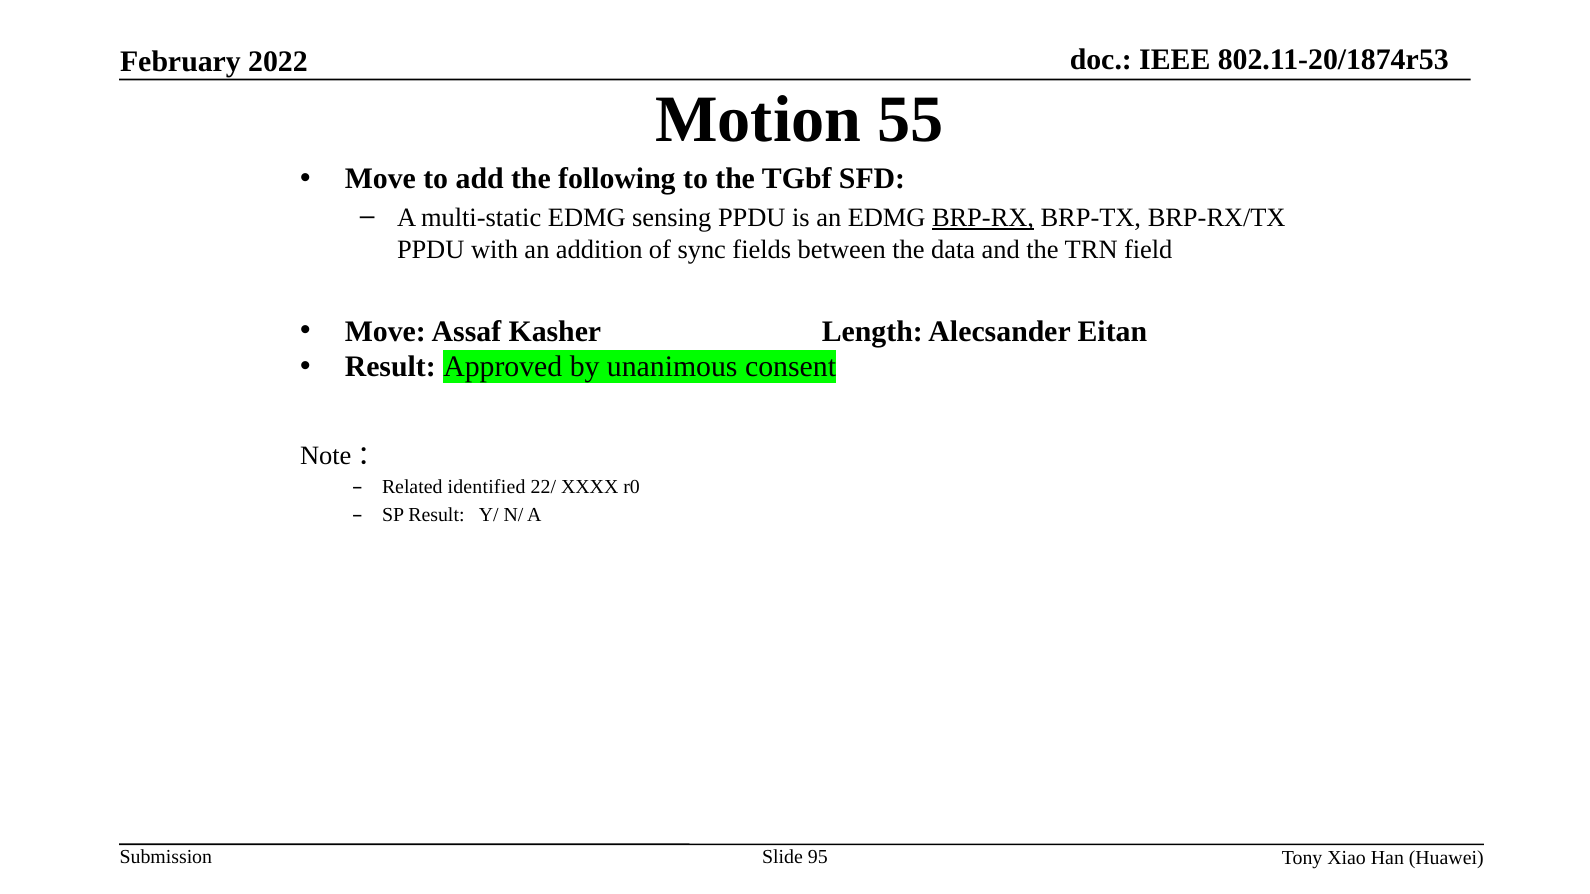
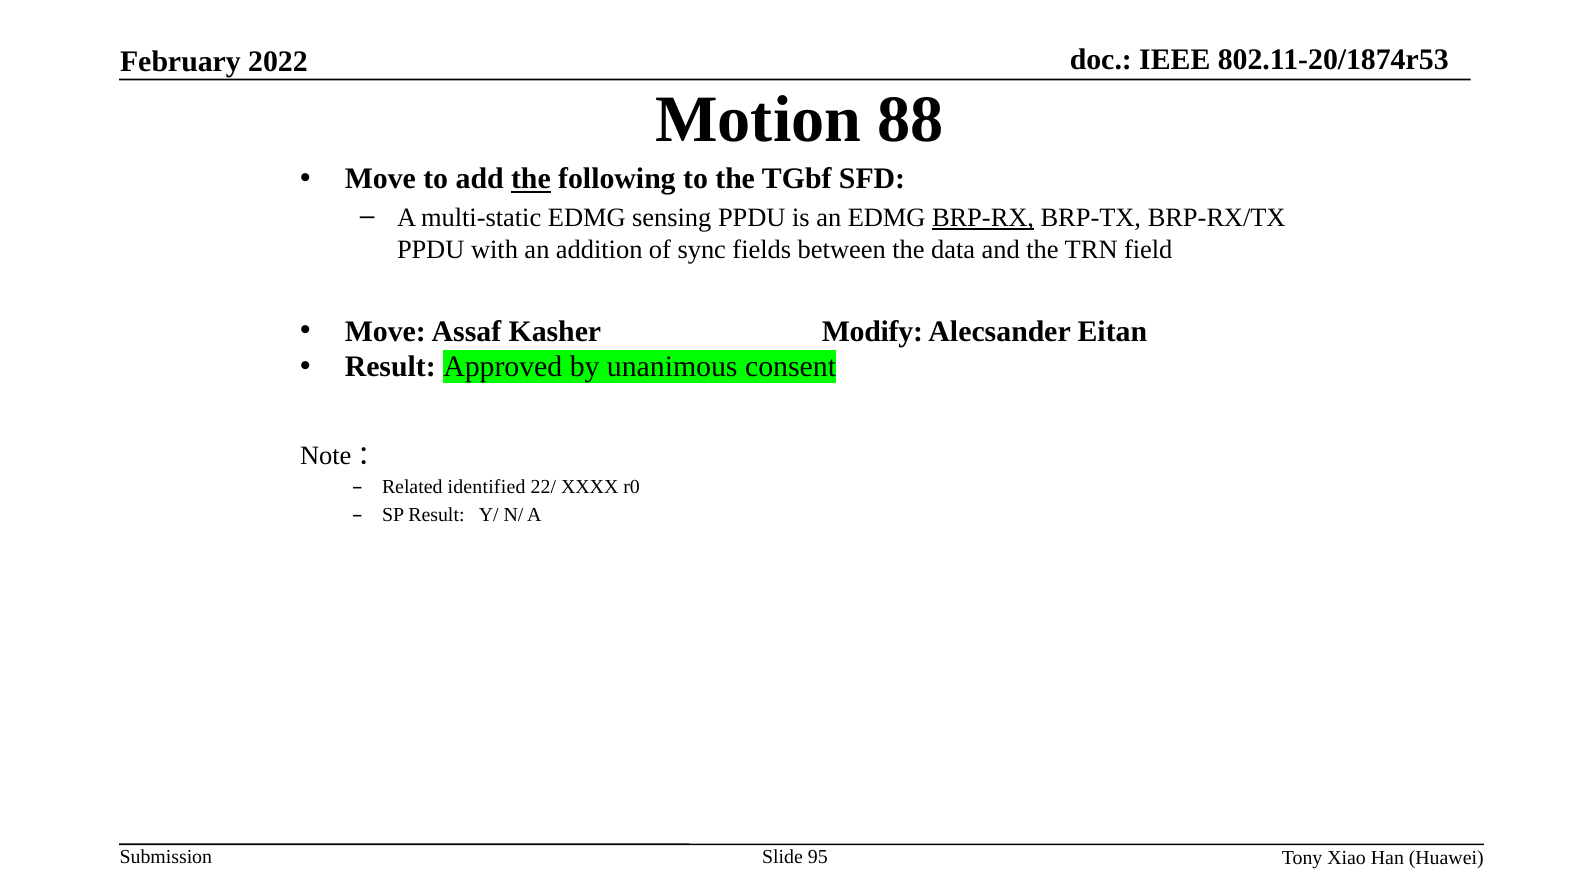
55: 55 -> 88 (911, 120)
the underline: none -> present (531, 179)
Length: Length -> Modify (872, 331)
